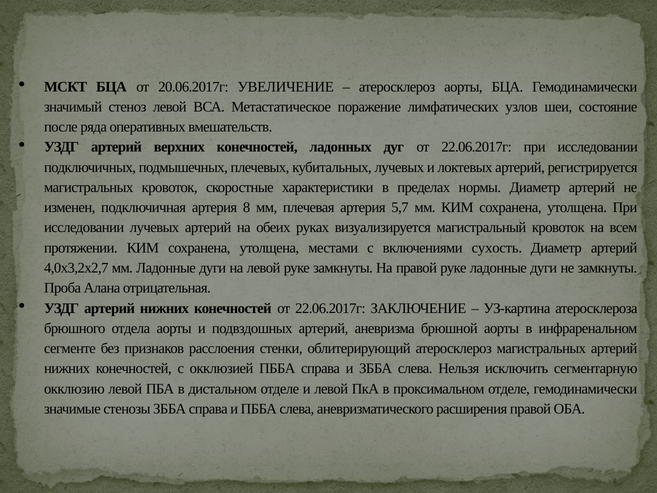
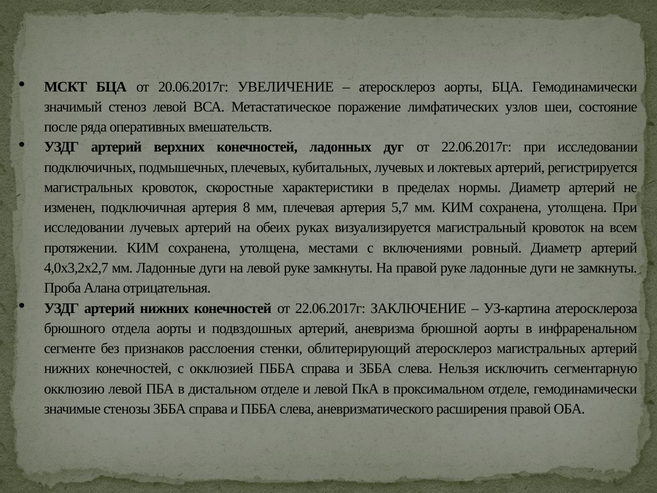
сухость: сухость -> ровный (497, 248)
